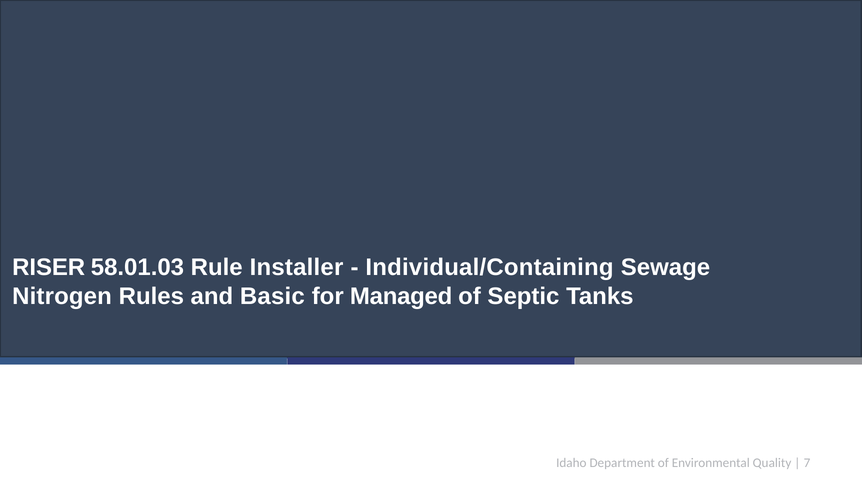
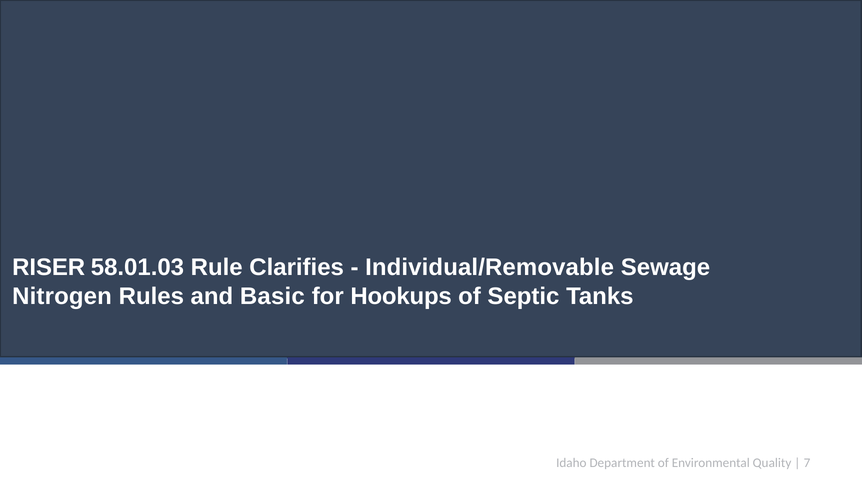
Installer: Installer -> Clarifies (297, 267)
Individual/Containing: Individual/Containing -> Individual/Removable (490, 267)
Managed: Managed -> Hookups (401, 296)
